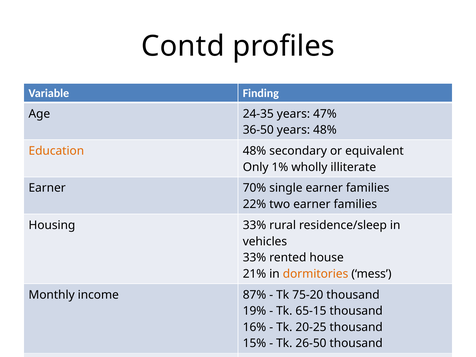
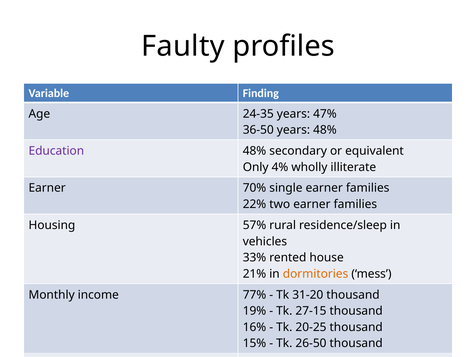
Contd: Contd -> Faulty (183, 46)
Education colour: orange -> purple (56, 151)
1%: 1% -> 4% (280, 167)
Housing 33%: 33% -> 57% (254, 225)
87%: 87% -> 77% (254, 295)
75-20: 75-20 -> 31-20 (308, 295)
65-15: 65-15 -> 27-15 (311, 311)
